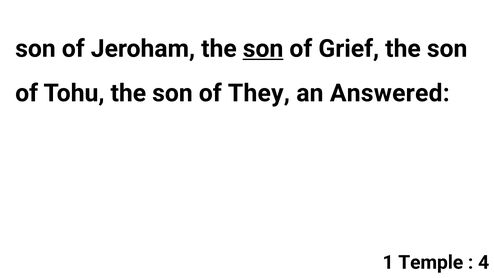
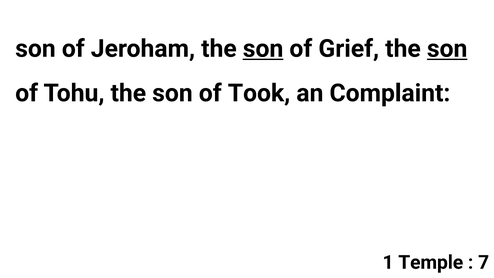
son underline: none -> present (447, 49)
They: They -> Took (259, 93)
Answered: Answered -> Complaint (390, 93)
4: 4 -> 7 (484, 262)
